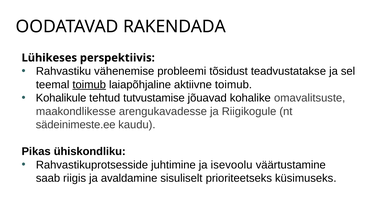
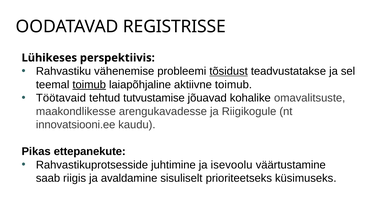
RAKENDADA: RAKENDADA -> REGISTRISSE (174, 27)
tõsidust underline: none -> present (229, 71)
Kohalikule: Kohalikule -> Töötavaid (61, 98)
sädeinimeste.ee: sädeinimeste.ee -> innovatsiooni.ee (76, 125)
ühiskondliku: ühiskondliku -> ettepanekute (90, 152)
